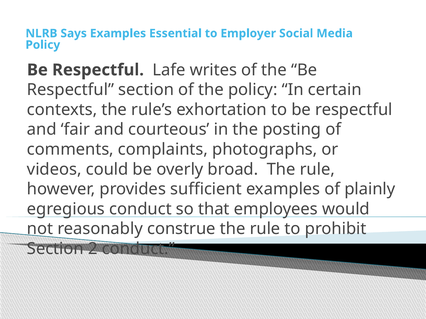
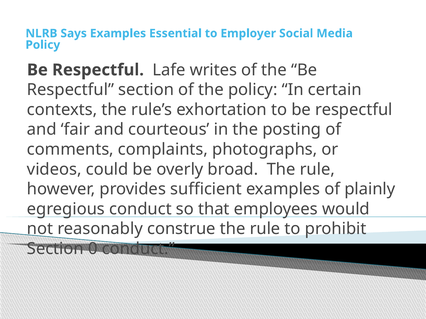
2: 2 -> 0 (93, 249)
